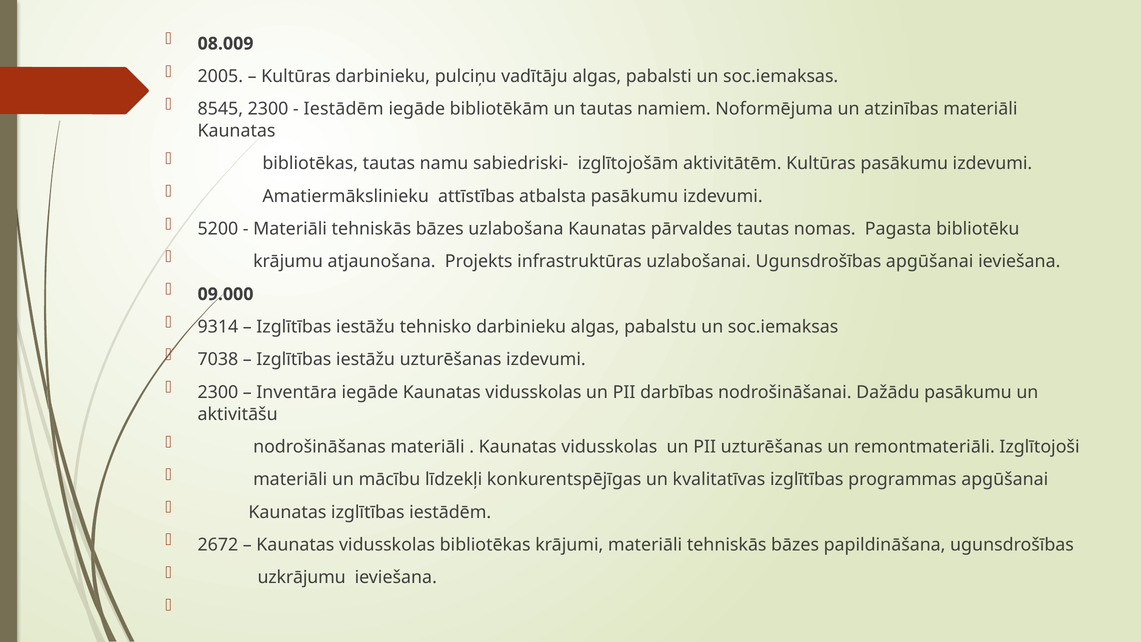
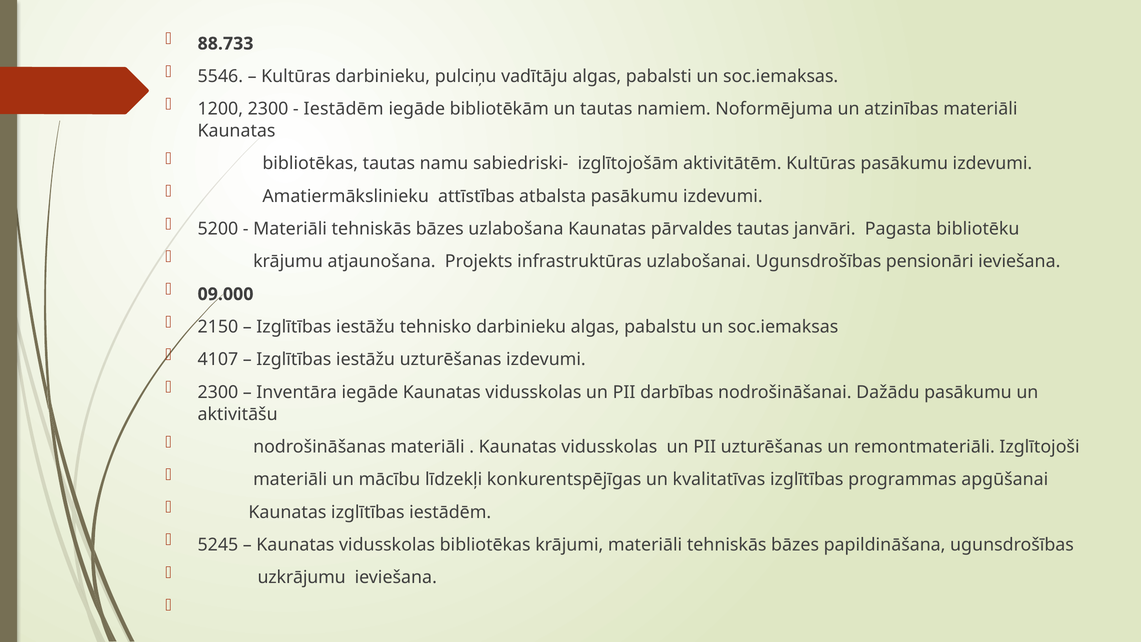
08.009: 08.009 -> 88.733 (226, 44)
2005: 2005 -> 5546 (220, 76)
8545: 8545 -> 1200 (220, 109)
nomas: nomas -> janvāri (825, 229)
Ugunsdrošības apgūšanai: apgūšanai -> pensionāri (930, 261)
9314: 9314 -> 2150 (218, 327)
7038: 7038 -> 4107 (218, 359)
2672: 2672 -> 5245 (218, 545)
